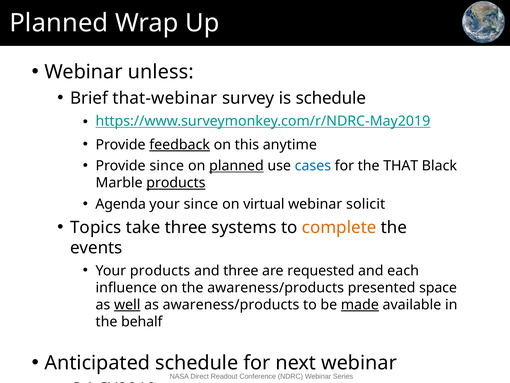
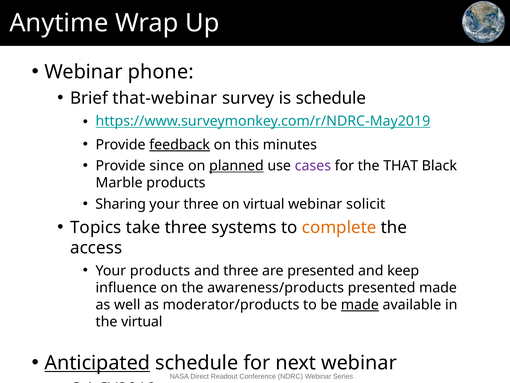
Planned: Planned -> Anytime (59, 23)
unless: unless -> phone (161, 72)
anytime: anytime -> minutes (290, 144)
cases colour: blue -> purple (313, 166)
products underline: present -> none (176, 183)
Agenda: Agenda -> Sharing (121, 204)
your since: since -> three (201, 204)
events: events -> access (96, 248)
are requested: requested -> presented (321, 270)
each: each -> keep (403, 270)
presented space: space -> made (438, 287)
well underline: present -> none (127, 304)
as awareness/products: awareness/products -> moderator/products (231, 304)
the behalf: behalf -> virtual (142, 321)
Anticipated underline: none -> present (97, 363)
